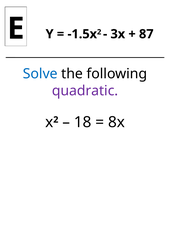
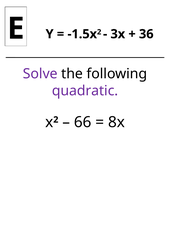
87: 87 -> 36 (146, 34)
Solve colour: blue -> purple (40, 74)
18: 18 -> 66 (83, 122)
